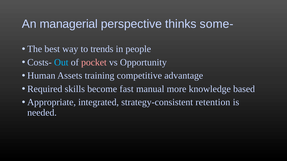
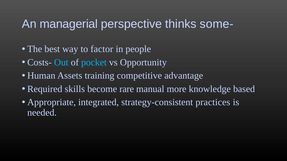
trends: trends -> factor (102, 49)
pocket colour: pink -> light blue (94, 62)
fast: fast -> rare (127, 89)
retention: retention -> practices (213, 102)
